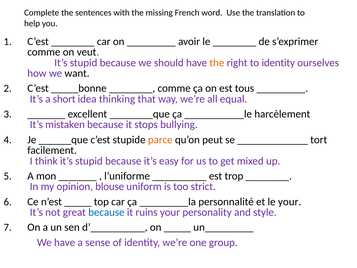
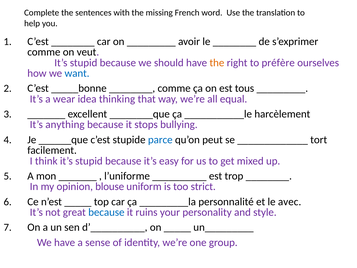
to identity: identity -> préfère (278, 63)
want colour: black -> blue (77, 73)
short: short -> wear (64, 99)
mistaken: mistaken -> anything (65, 125)
parce colour: orange -> blue (160, 140)
le your: your -> avec (290, 201)
